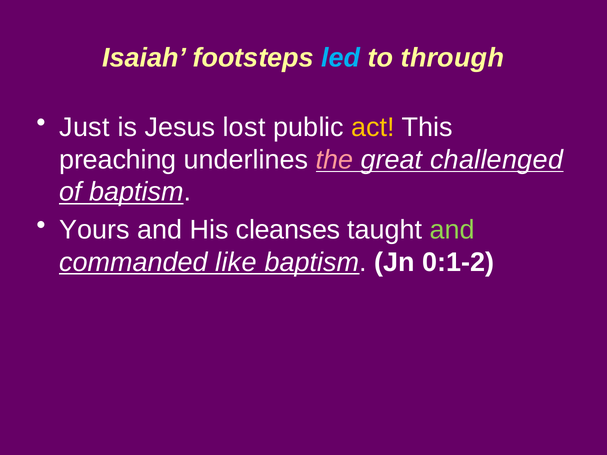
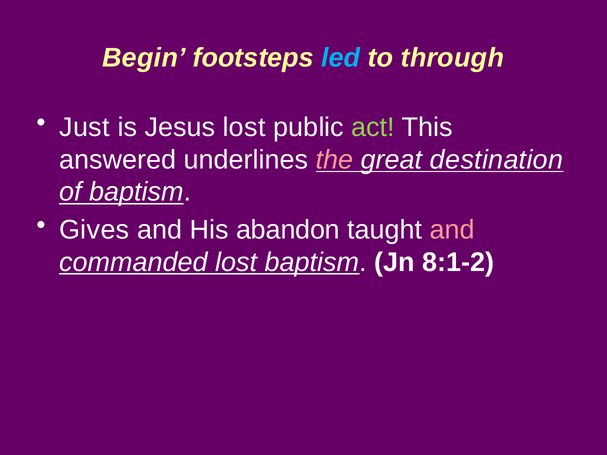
Isaiah: Isaiah -> Begin (144, 58)
act colour: yellow -> light green (373, 127)
preaching: preaching -> answered (118, 160)
challenged: challenged -> destination (497, 160)
Yours: Yours -> Gives (94, 230)
cleanses: cleanses -> abandon (288, 230)
and colour: light green -> pink (452, 230)
commanded like: like -> lost (236, 262)
0:1-2: 0:1-2 -> 8:1-2 (458, 262)
